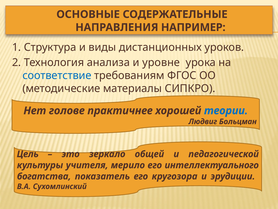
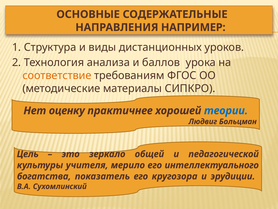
уровне: уровне -> баллов (161, 62)
соответствие colour: blue -> orange (57, 75)
голове: голове -> оценку (67, 110)
